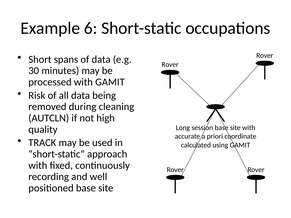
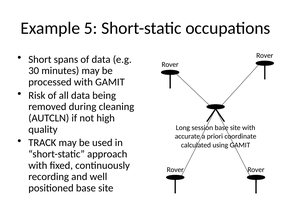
6: 6 -> 5 (91, 28)
